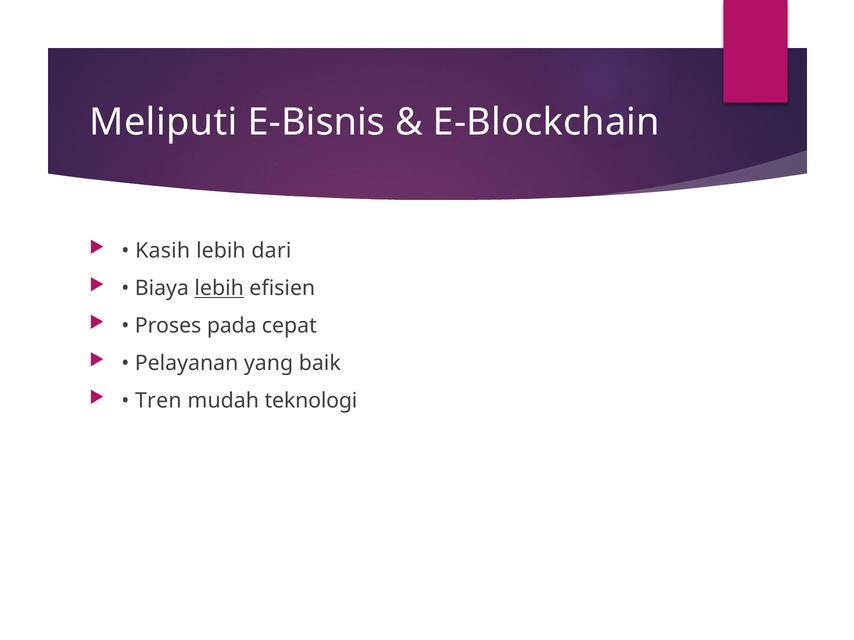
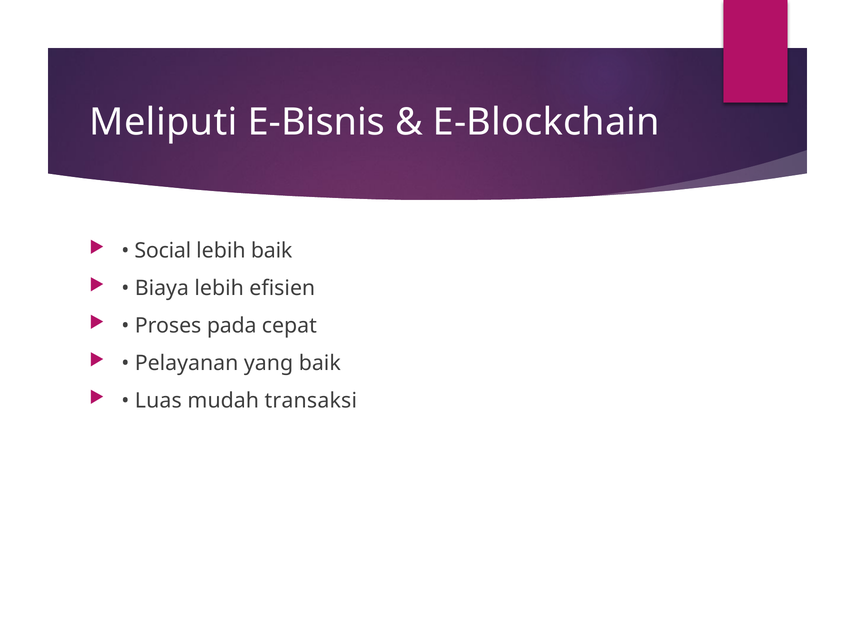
Kasih: Kasih -> Social (163, 251)
lebih dari: dari -> baik (272, 251)
lebih underline: present -> none (219, 289)
Tren: Tren -> Luas (158, 401)
teknologi: teknologi -> transaksi (311, 401)
